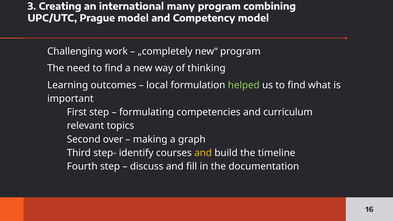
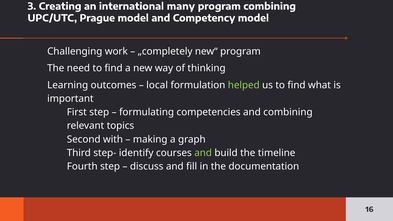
and curriculum: curriculum -> combining (288, 112)
over: over -> with (113, 139)
and colour: yellow -> light green (203, 153)
